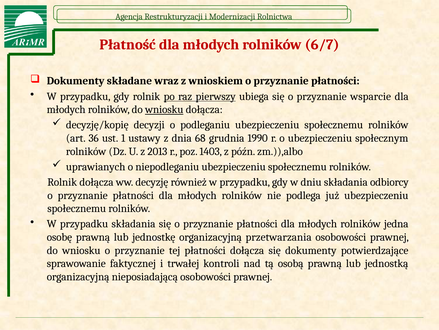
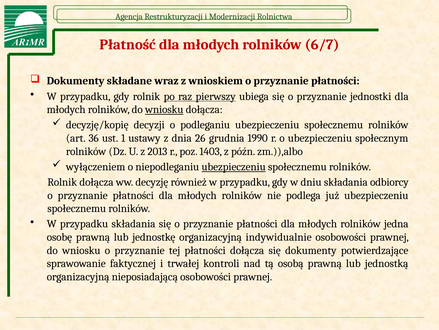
wsparcie: wsparcie -> jednostki (371, 96)
68: 68 -> 26 (200, 138)
uprawianych: uprawianych -> wyłączeniem (96, 166)
ubezpieczeniu underline: none -> present (234, 166)
przetwarzania: przetwarzania -> indywidualnie (279, 237)
